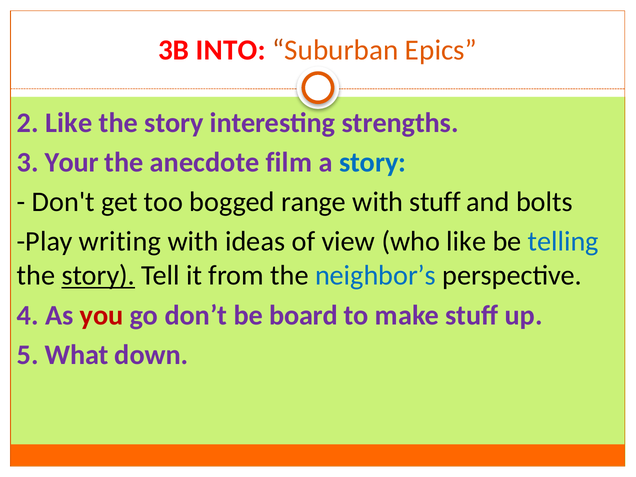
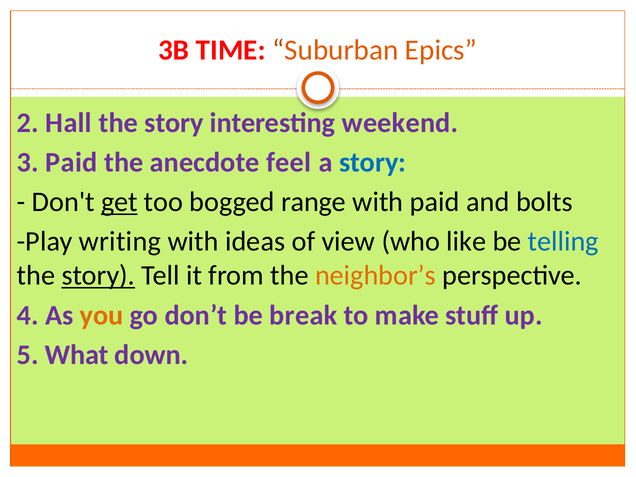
INTO: INTO -> TIME (231, 50)
2 Like: Like -> Hall (69, 123)
strengths: strengths -> weekend (400, 123)
3 Your: Your -> Paid (71, 162)
film: film -> feel (289, 162)
get underline: none -> present (119, 202)
with stuff: stuff -> paid (435, 202)
neighbor’s colour: blue -> orange (376, 276)
you colour: red -> orange (102, 315)
board: board -> break (303, 315)
